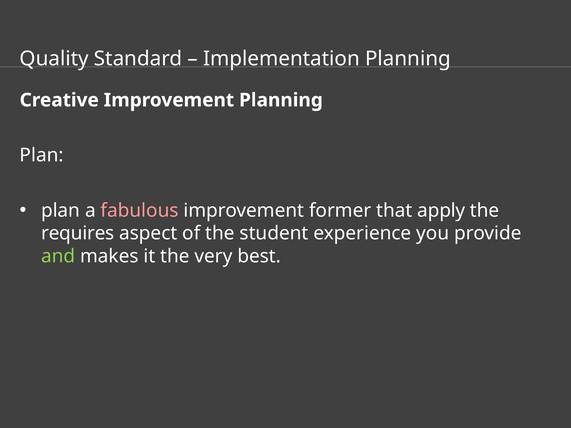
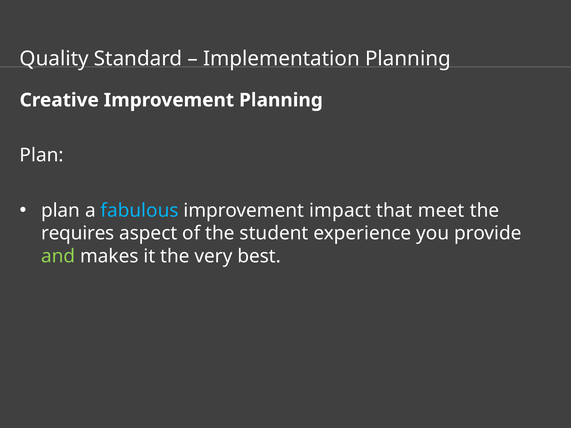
fabulous colour: pink -> light blue (140, 211)
former: former -> impact (340, 211)
apply: apply -> meet (441, 211)
